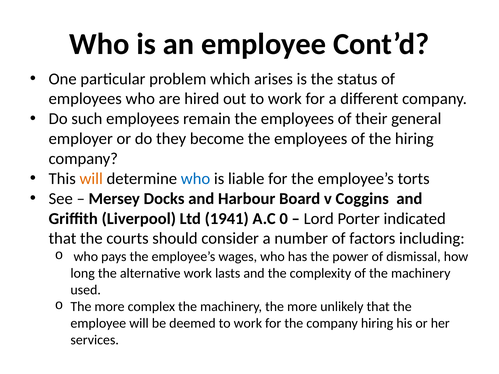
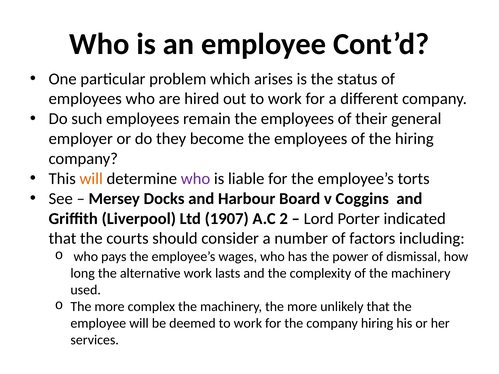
who colour: blue -> purple (196, 179)
1941: 1941 -> 1907 (227, 219)
0: 0 -> 2 (284, 219)
